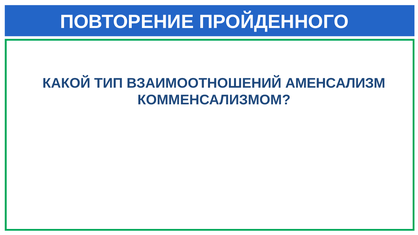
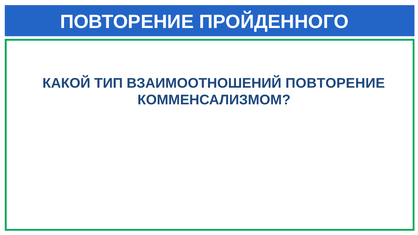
ВЗАИМООТНОШЕНИЙ АМЕНСАЛИЗМ: АМЕНСАЛИЗМ -> ПОВТОРЕНИЕ (335, 83)
